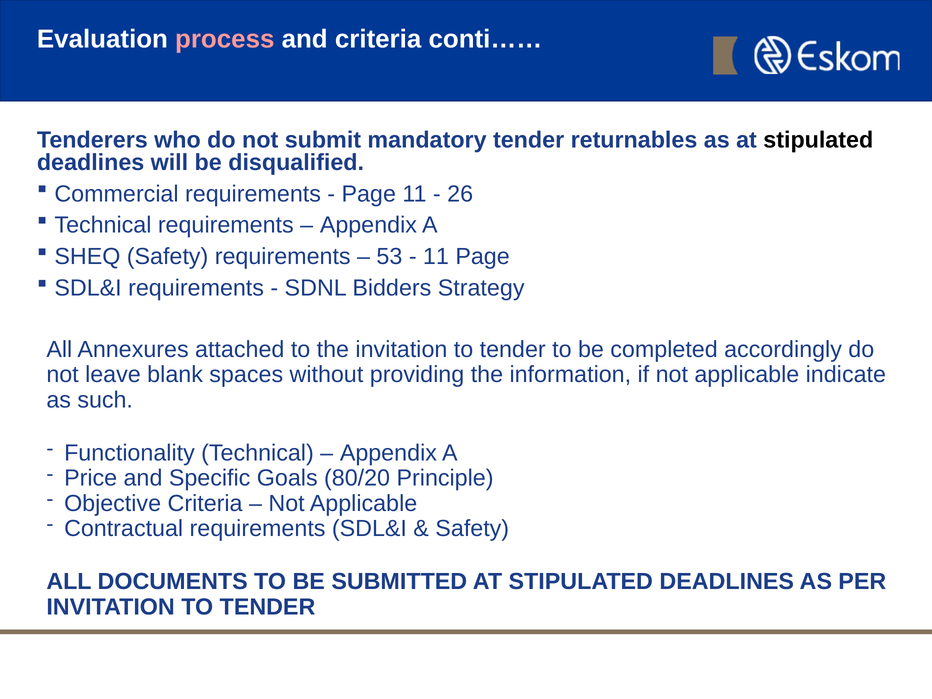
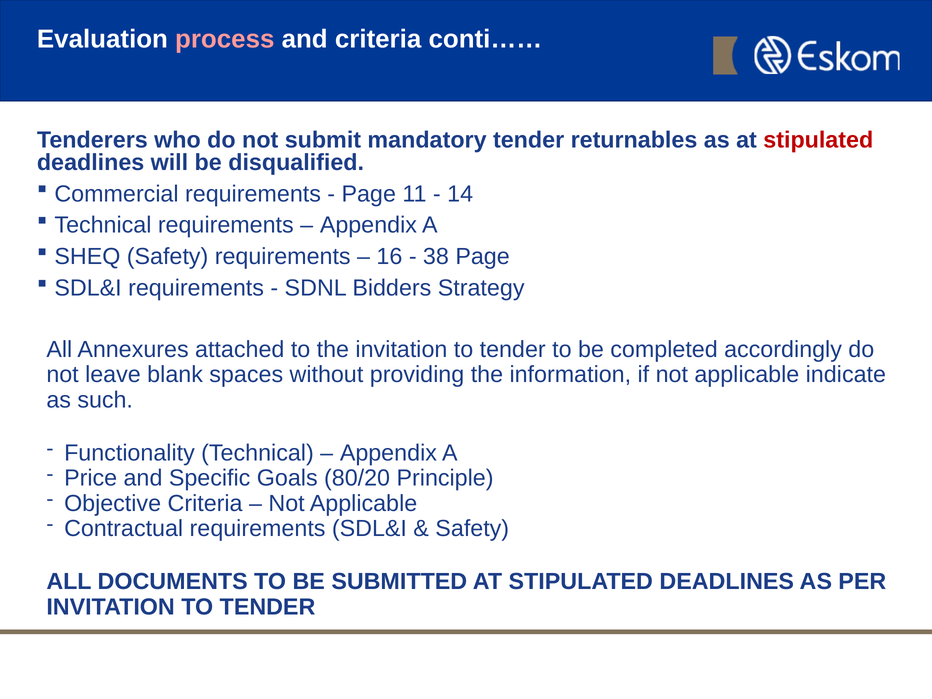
stipulated colour: black -> red (818, 140)
26: 26 -> 14 (460, 194)
53: 53 -> 16 (389, 257)
11: 11 -> 38 (436, 257)
